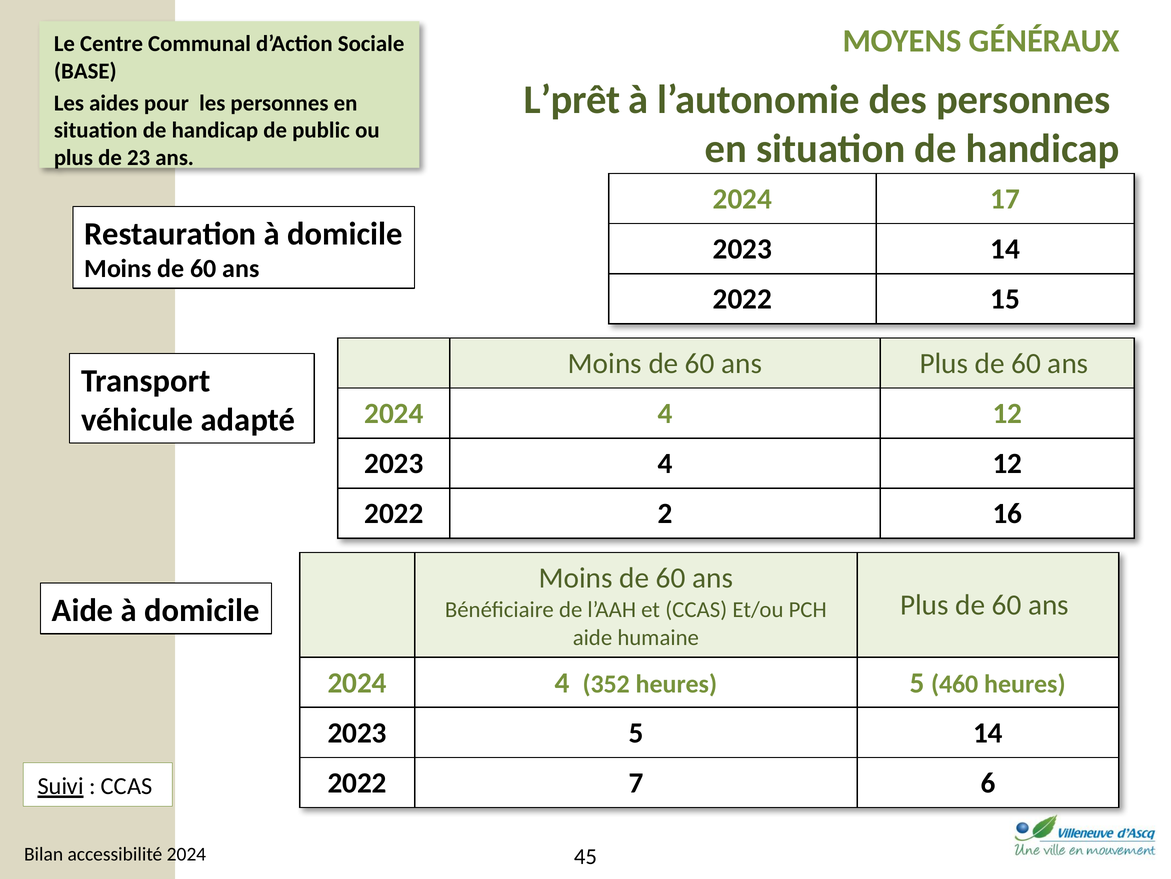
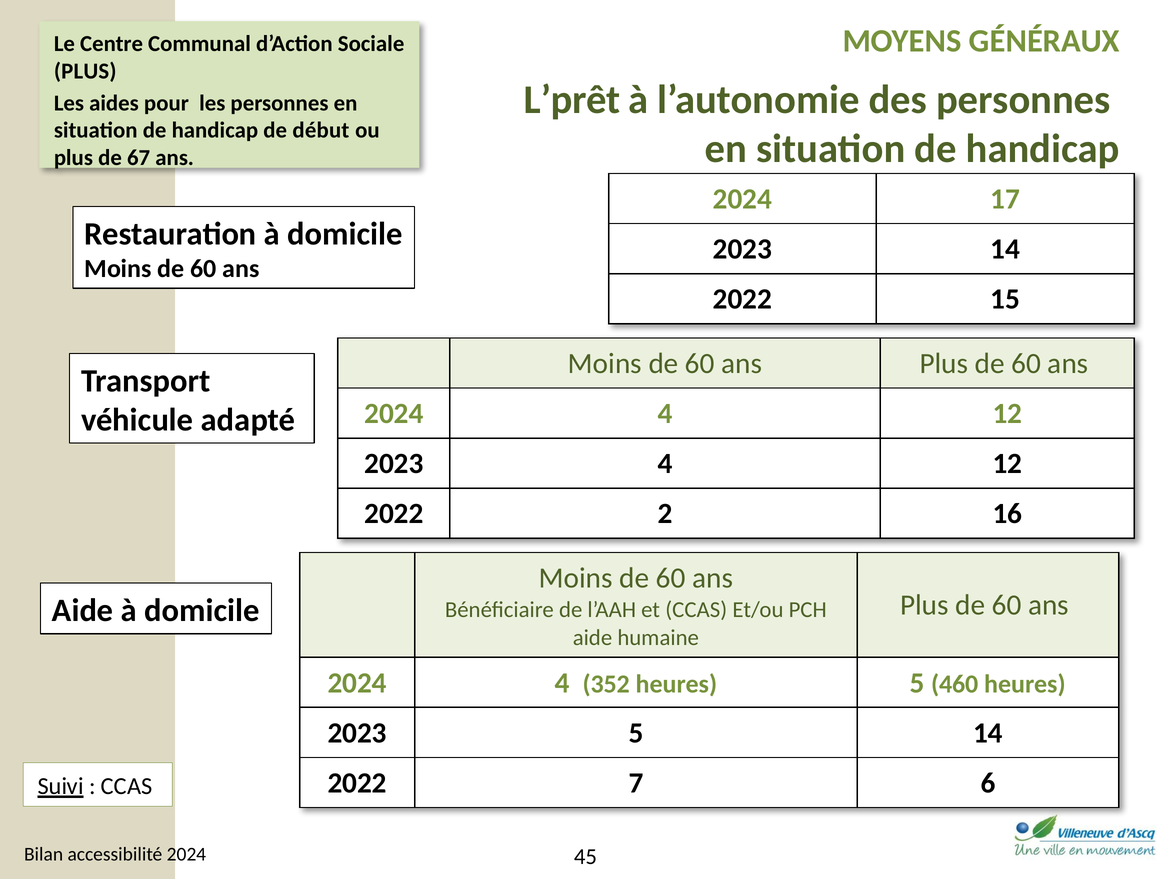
BASE: BASE -> PLUS (85, 71)
public: public -> début (321, 130)
23: 23 -> 67 (139, 158)
